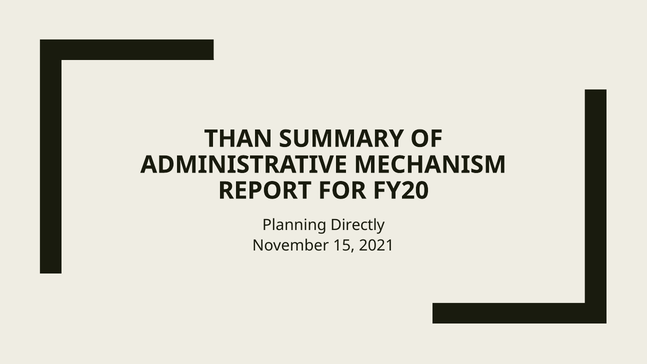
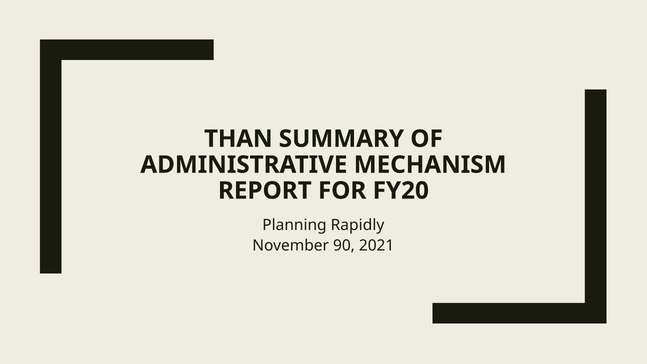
Directly: Directly -> Rapidly (358, 225)
15: 15 -> 90 (344, 246)
